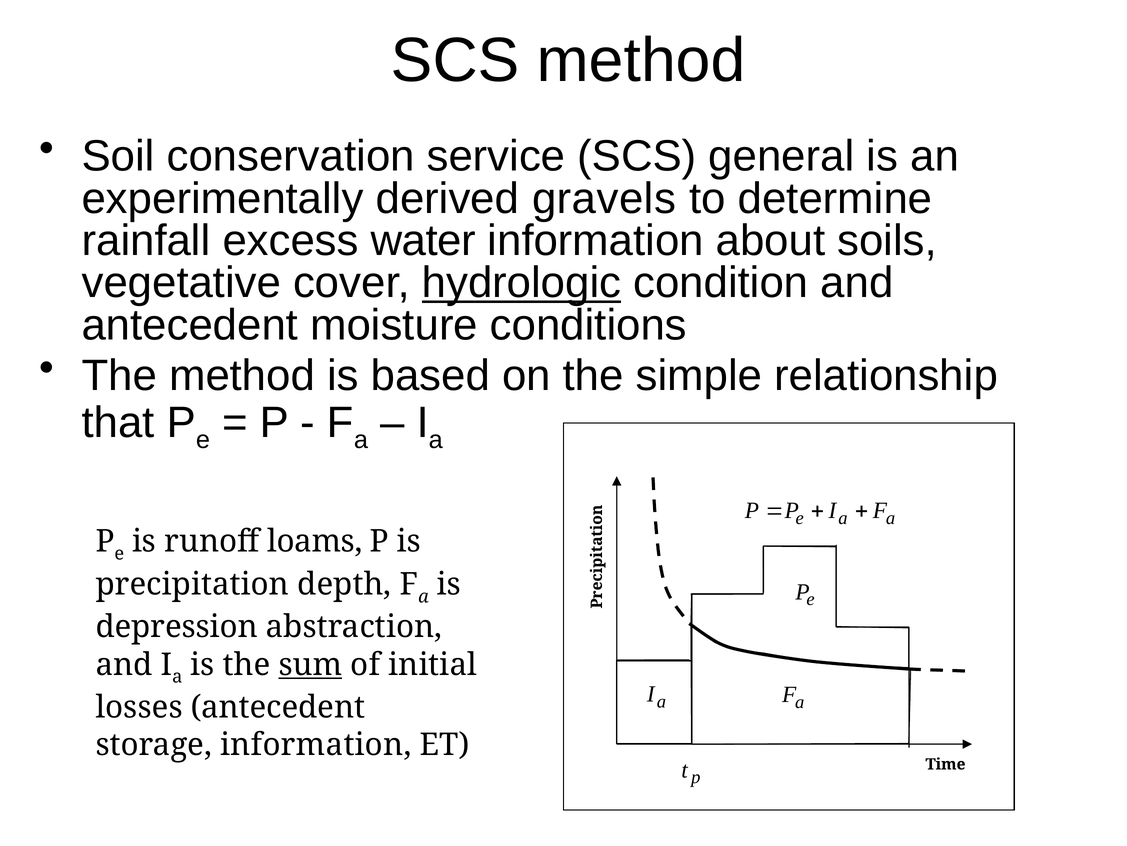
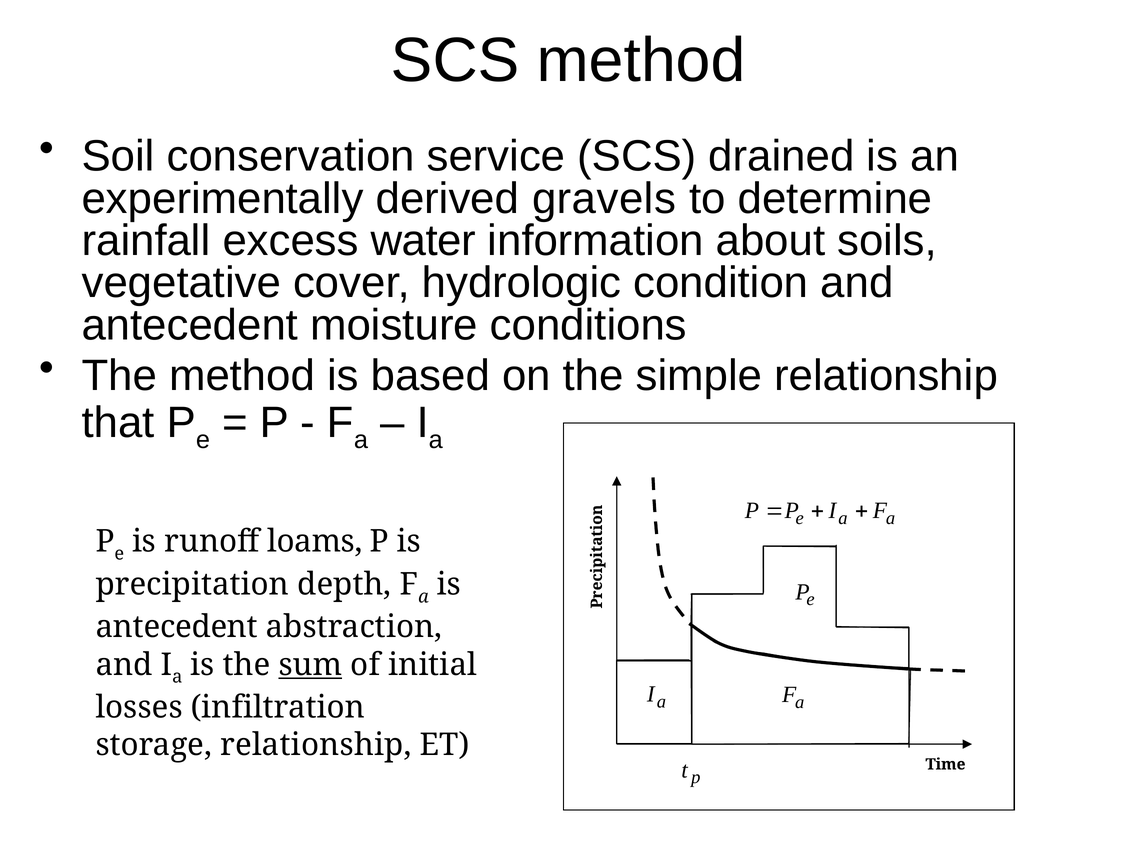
general: general -> drained (781, 156)
hydrologic underline: present -> none (522, 283)
depression: depression -> antecedent (177, 627)
losses antecedent: antecedent -> infiltration (278, 707)
storage information: information -> relationship (316, 744)
